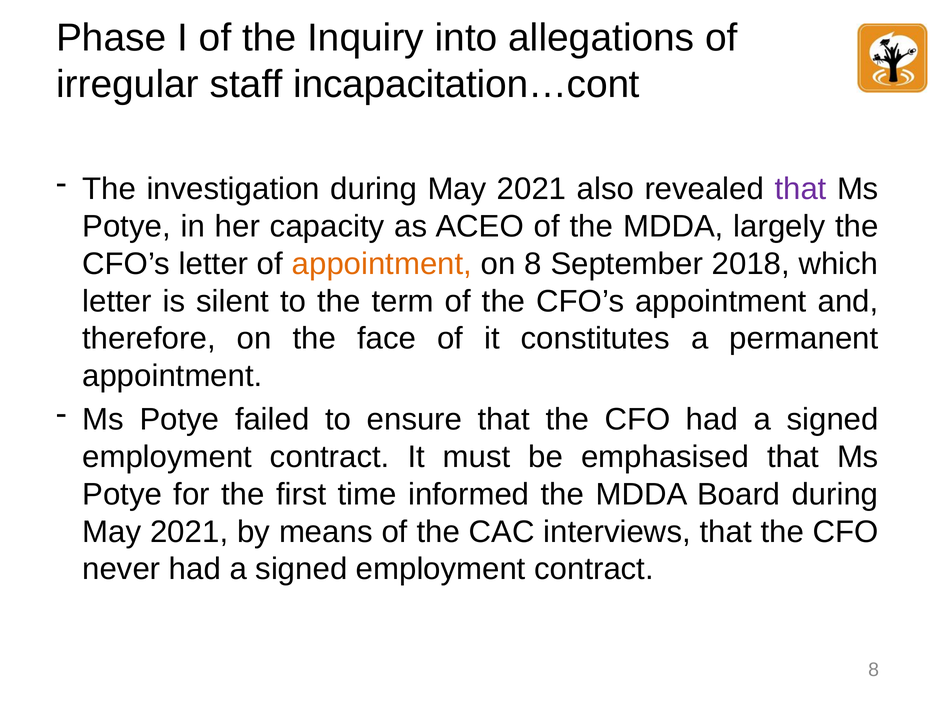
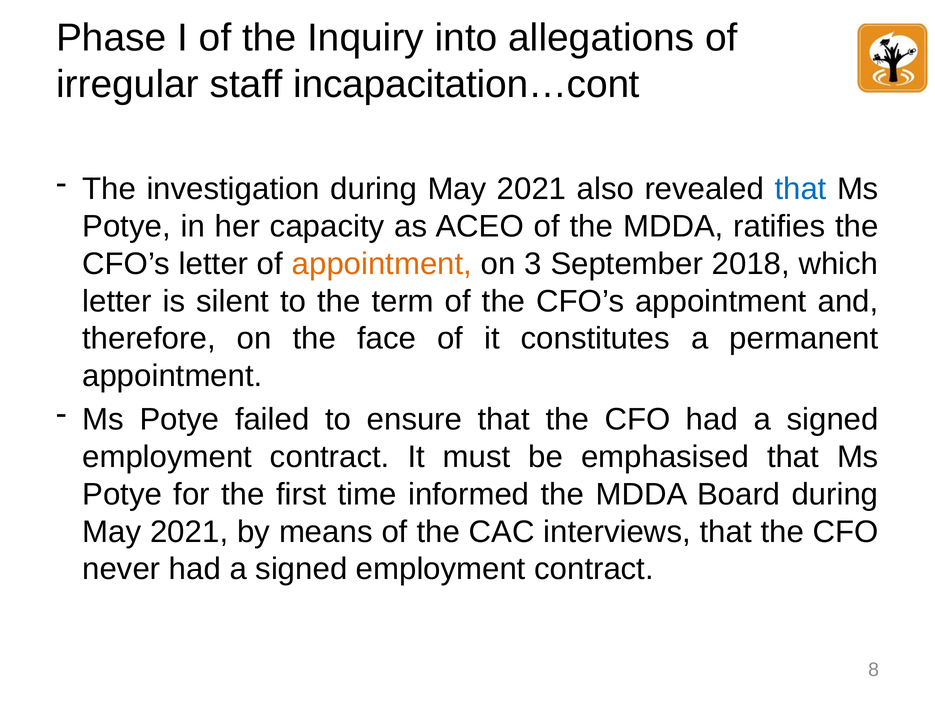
that colour: purple -> blue (801, 189)
largely: largely -> ratifies (779, 227)
on 8: 8 -> 3 (533, 264)
